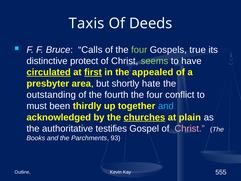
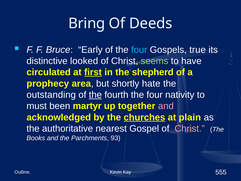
Taxis: Taxis -> Bring (87, 23)
Calls: Calls -> Early (90, 50)
four colour: light green -> light blue (139, 50)
protect: protect -> looked (84, 61)
circulated underline: present -> none (49, 72)
appealed: appealed -> shepherd (153, 72)
presbyter: presbyter -> prophecy (48, 83)
the underline: none -> present (95, 95)
conflict: conflict -> nativity (180, 95)
thirdly: thirdly -> martyr (87, 106)
and colour: light blue -> pink (166, 106)
testifies: testifies -> nearest (111, 128)
